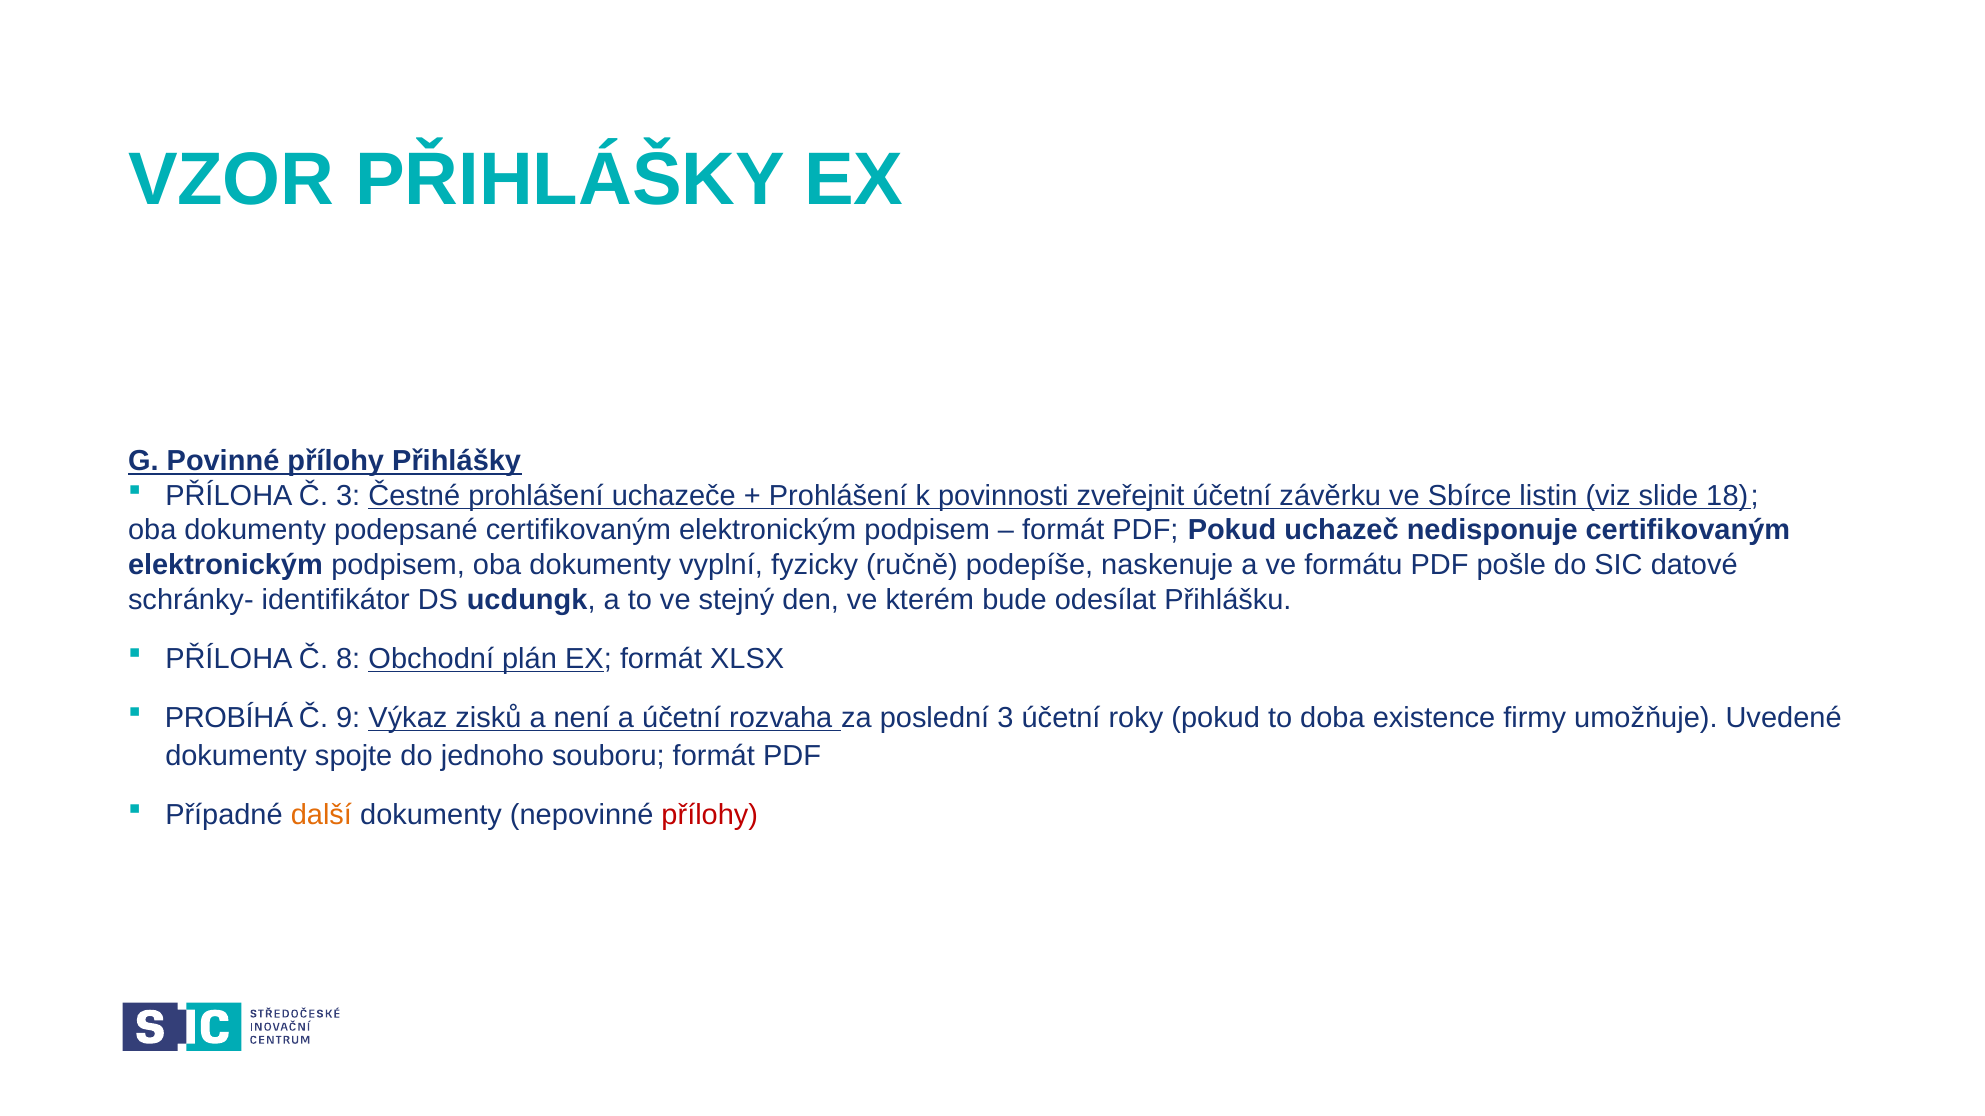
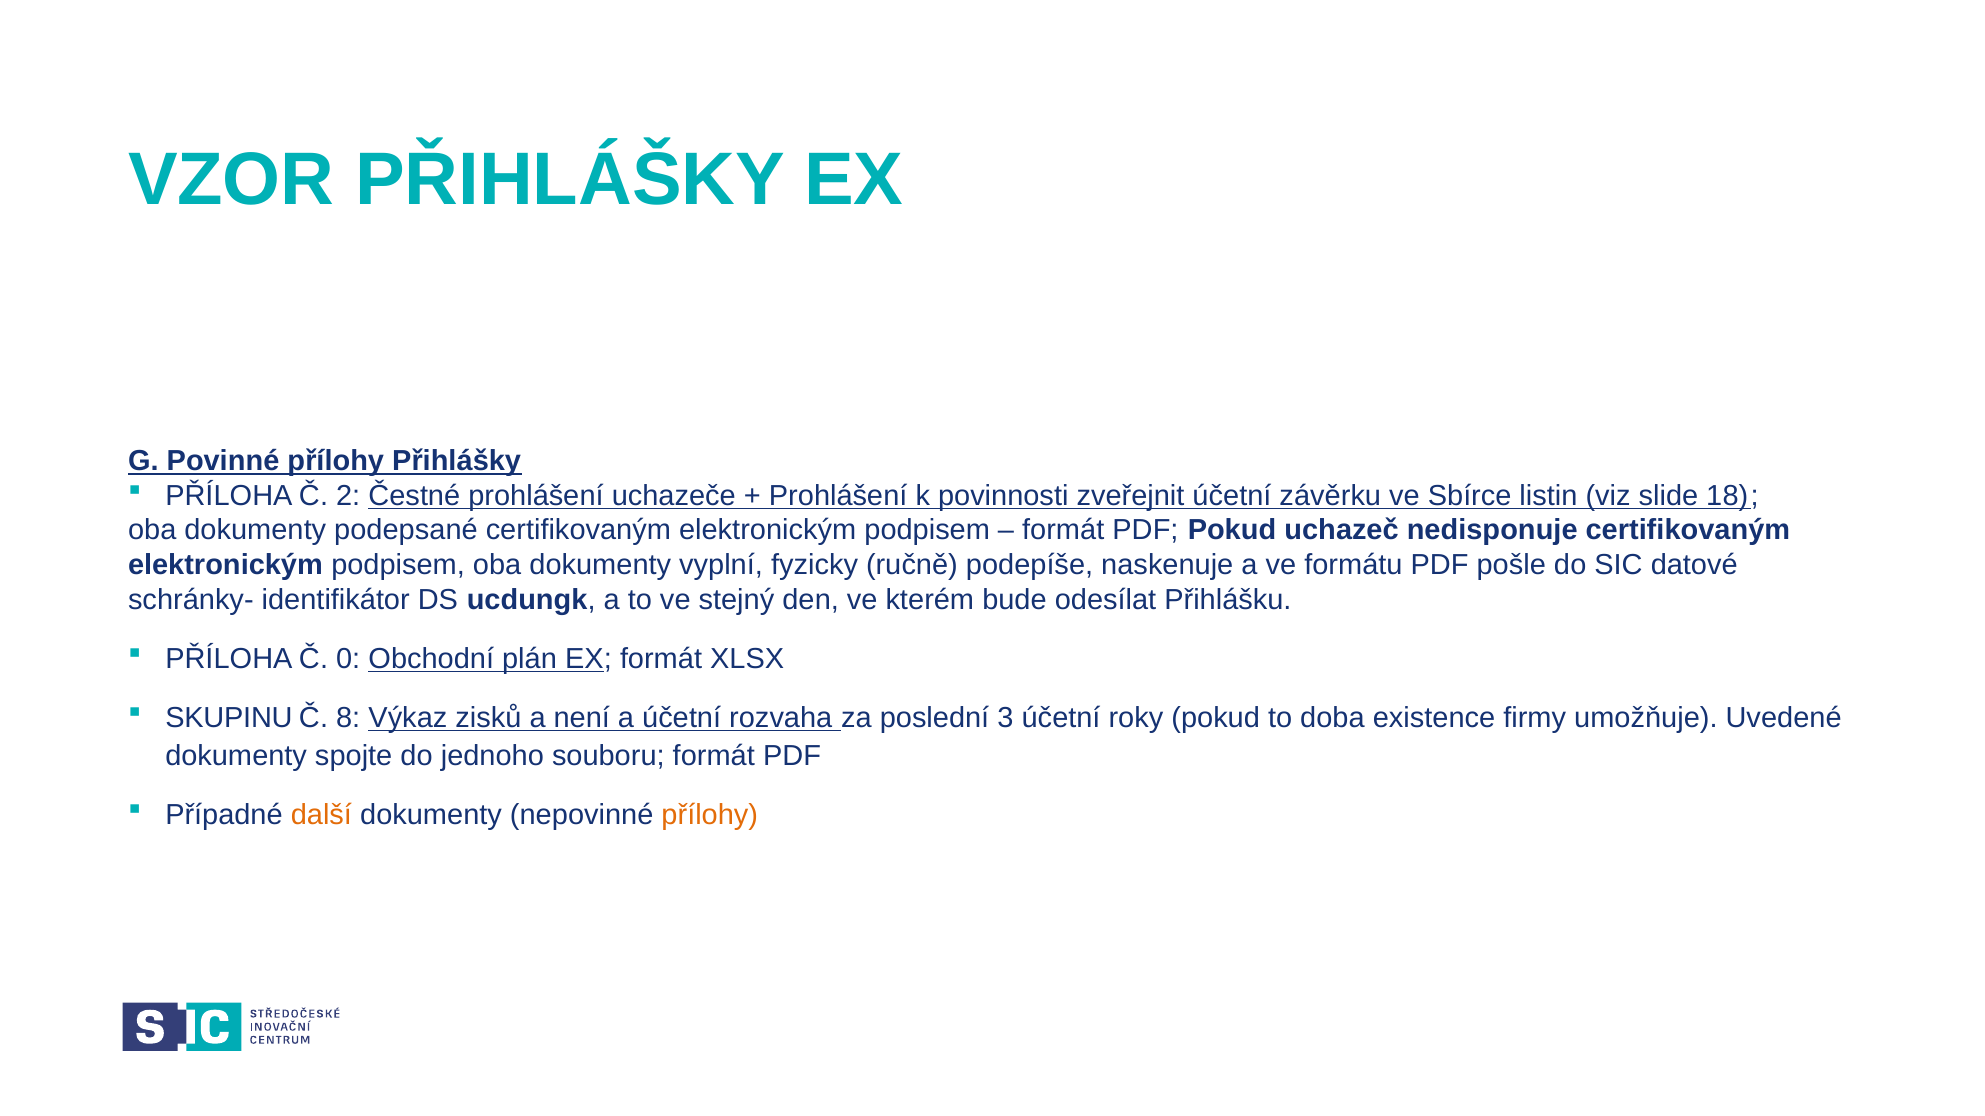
Č 3: 3 -> 2 (348, 496)
8: 8 -> 0 (348, 659)
PROBÍHÁ: PROBÍHÁ -> SKUPINU (229, 718)
9: 9 -> 8 (348, 718)
přílohy colour: red -> orange (710, 815)
